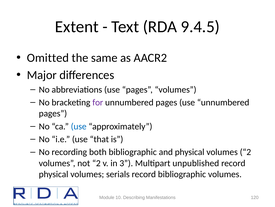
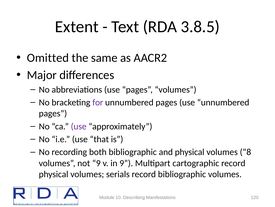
9.4.5: 9.4.5 -> 3.8.5 (200, 27)
use colour: blue -> purple (79, 126)
volumes 2: 2 -> 8 (245, 152)
not 2: 2 -> 9 (96, 163)
in 3: 3 -> 9 (126, 163)
unpublished: unpublished -> cartographic (196, 163)
